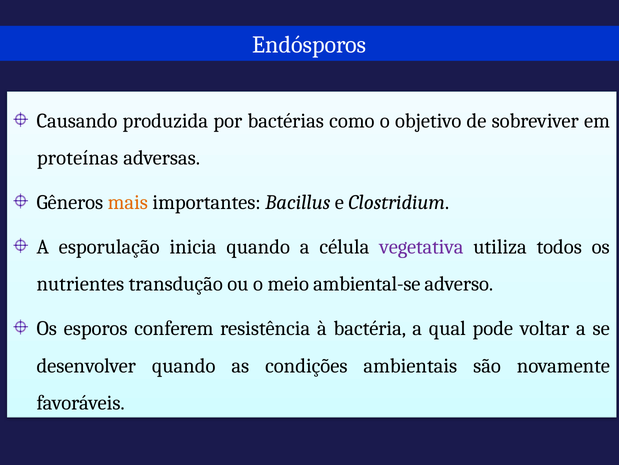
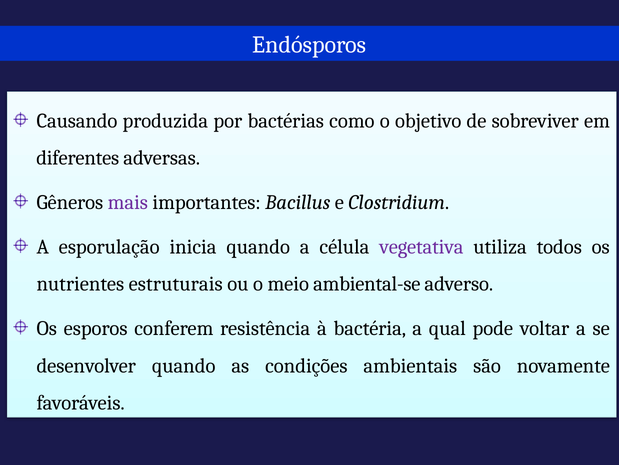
proteínas: proteínas -> diferentes (78, 158)
mais colour: orange -> purple (128, 202)
transdução: transdução -> estruturais (176, 284)
